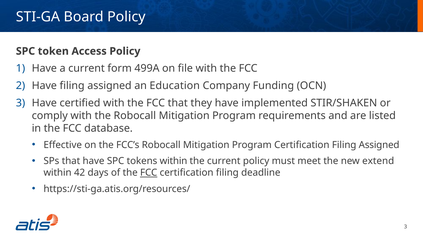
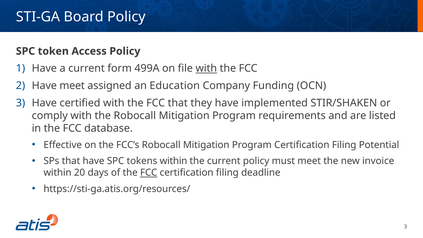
with underline: none -> present (206, 68)
Have filing: filing -> meet (72, 86)
Certification Filing Assigned: Assigned -> Potential (379, 145)
extend: extend -> invoice (378, 161)
42: 42 -> 20 (80, 173)
